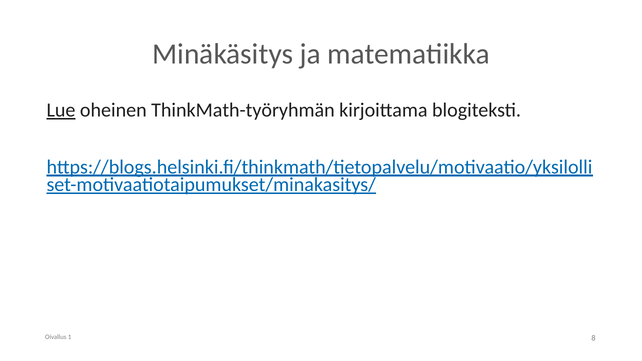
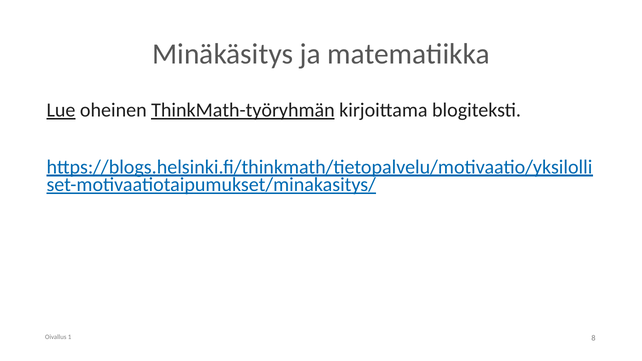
ThinkMath-työryhmän underline: none -> present (243, 110)
